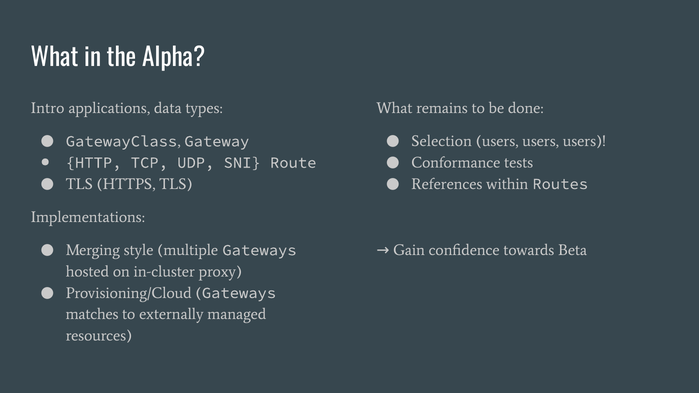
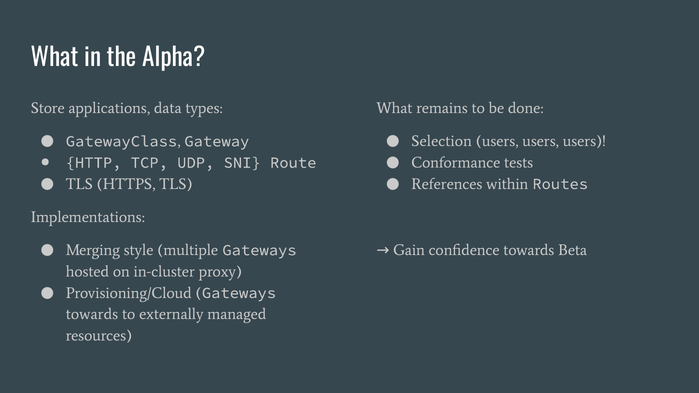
Intro: Intro -> Store (48, 108)
matches: matches -> towards (92, 314)
